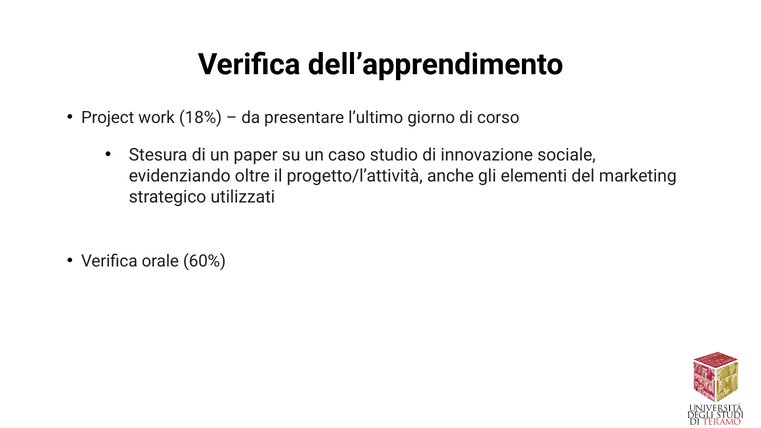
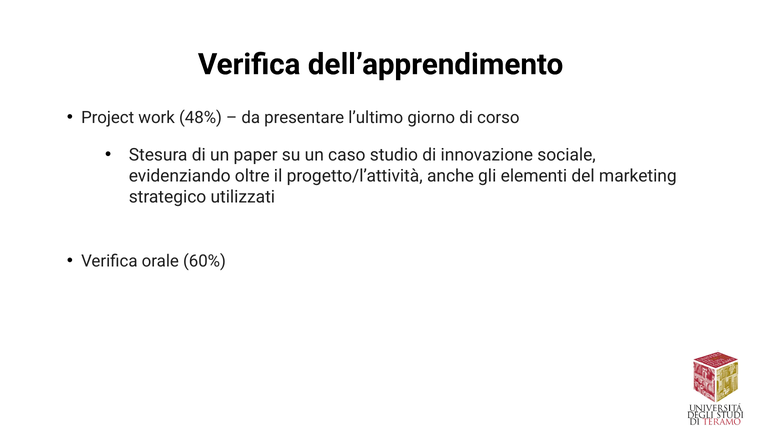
18%: 18% -> 48% (201, 118)
